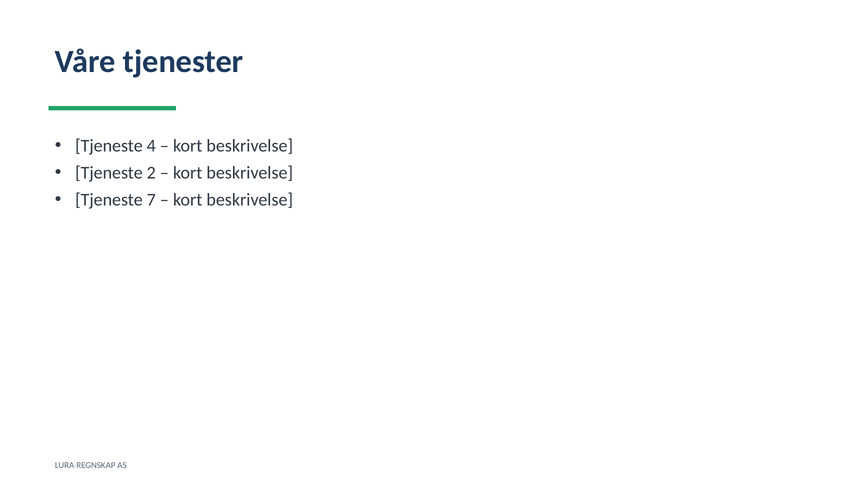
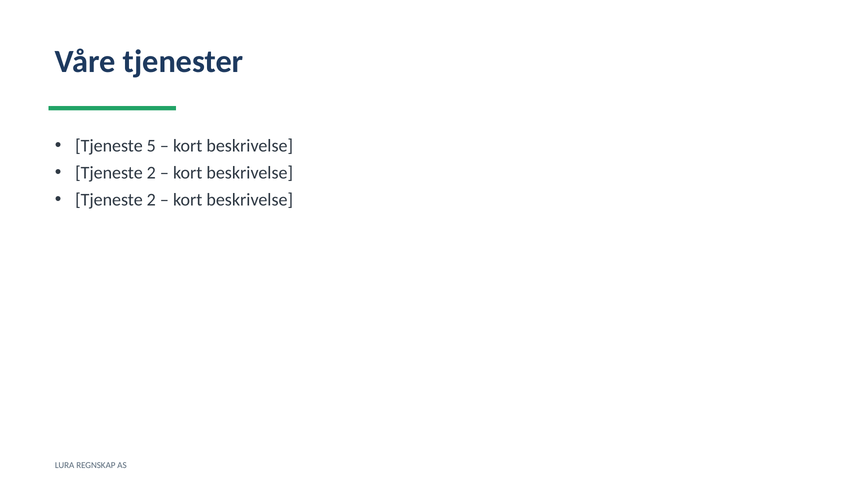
4: 4 -> 5 (151, 146)
7: 7 -> 2 (151, 200)
